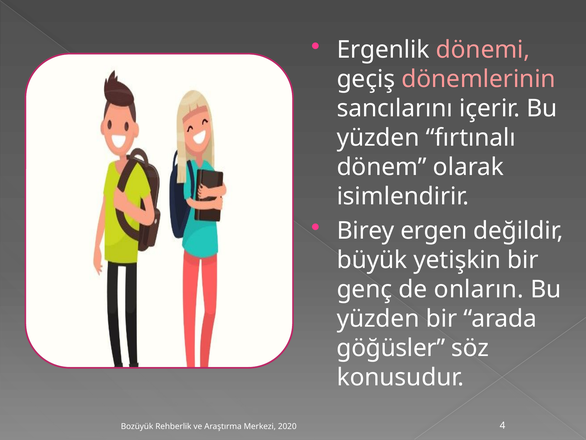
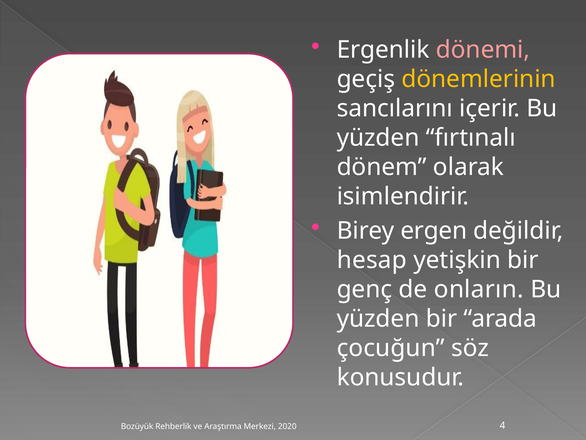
dönemlerinin colour: pink -> yellow (479, 79)
büyük: büyük -> hesap (372, 260)
göğüsler: göğüsler -> çocuğun (391, 348)
